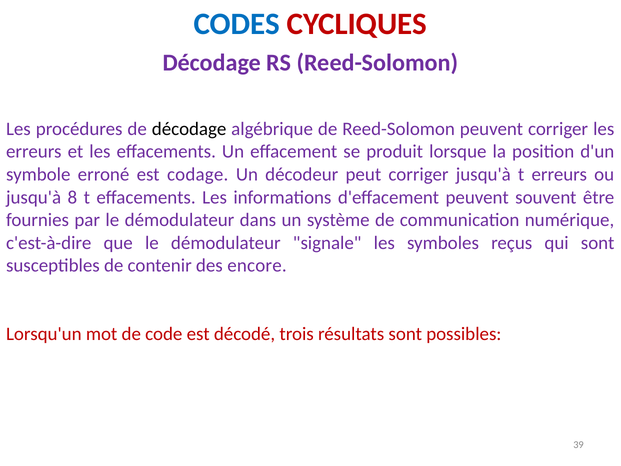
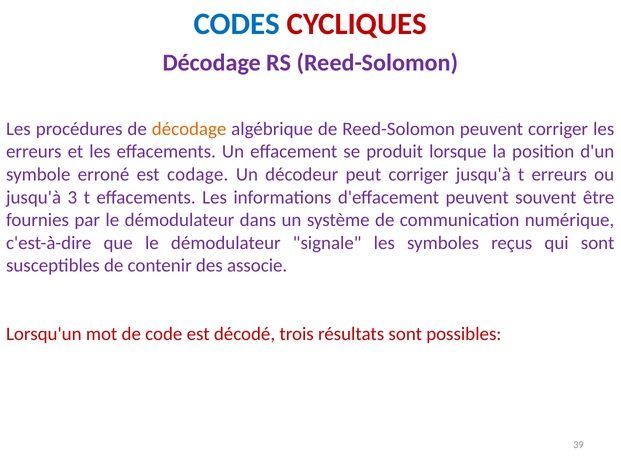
décodage colour: black -> orange (189, 129)
8: 8 -> 3 (72, 197)
encore: encore -> associe (257, 265)
